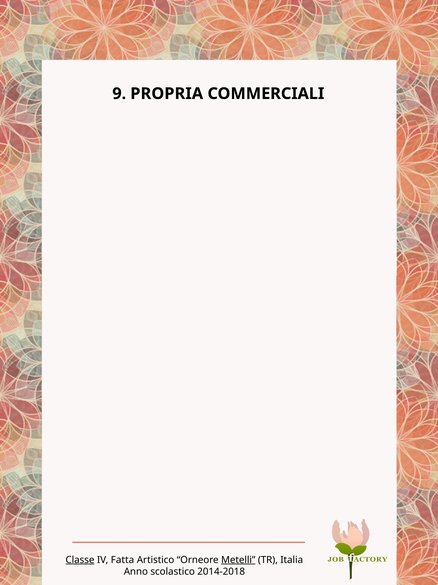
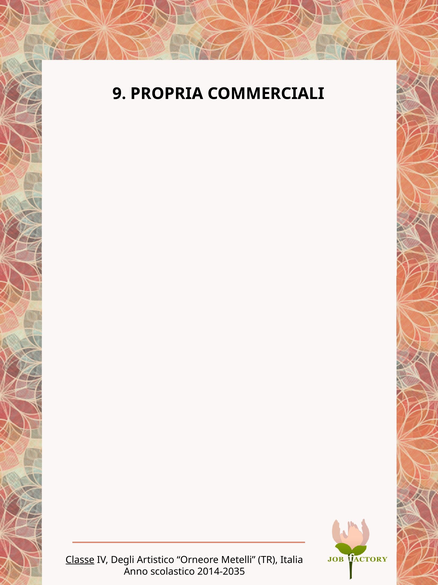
Fatta: Fatta -> Degli (123, 559)
Metelli underline: present -> none (238, 559)
2014-2018: 2014-2018 -> 2014-2035 (221, 571)
